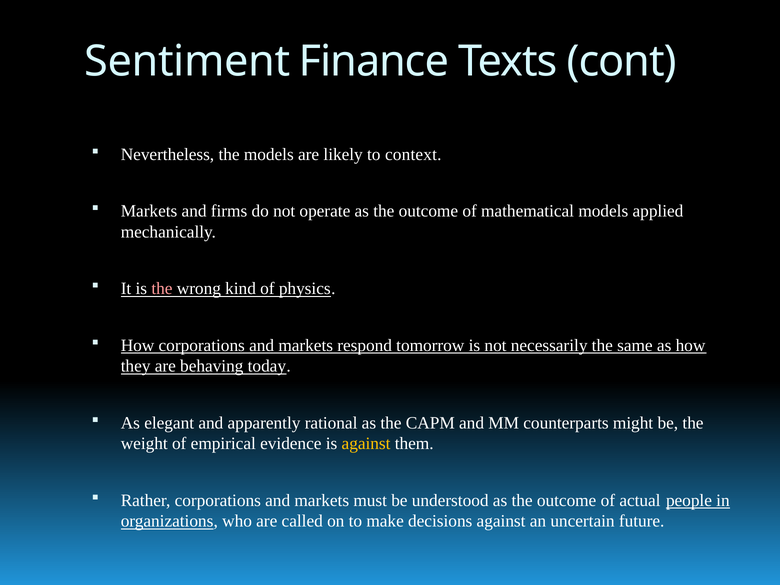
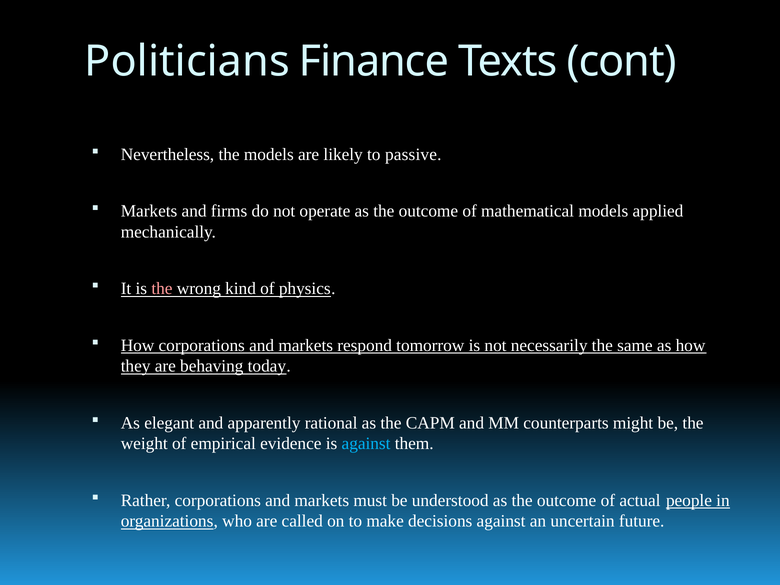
Sentiment: Sentiment -> Politicians (187, 61)
context: context -> passive (413, 154)
against colour: yellow -> light blue (366, 444)
